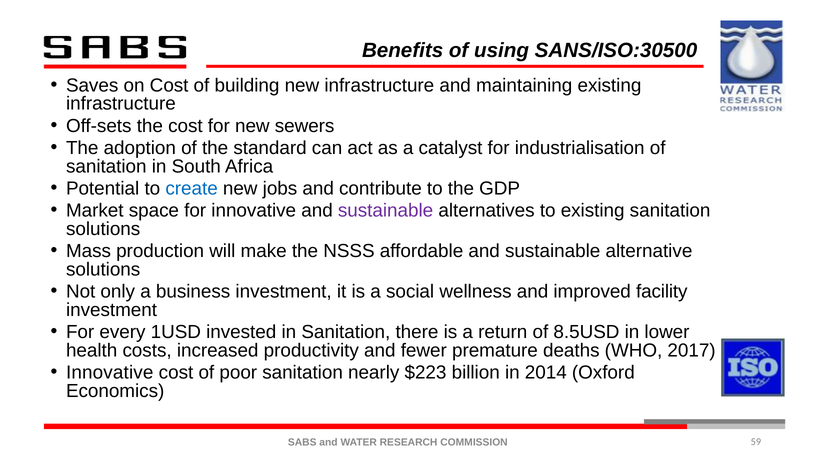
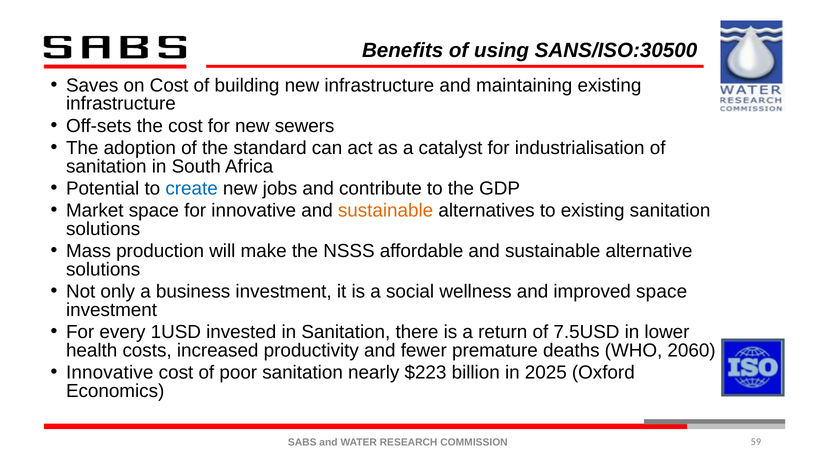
sustainable colour: purple -> orange (386, 211)
improved facility: facility -> space (662, 292)
8.5USD: 8.5USD -> 7.5USD (586, 332)
2017: 2017 -> 2060 (692, 351)
2014: 2014 -> 2025 (546, 373)
